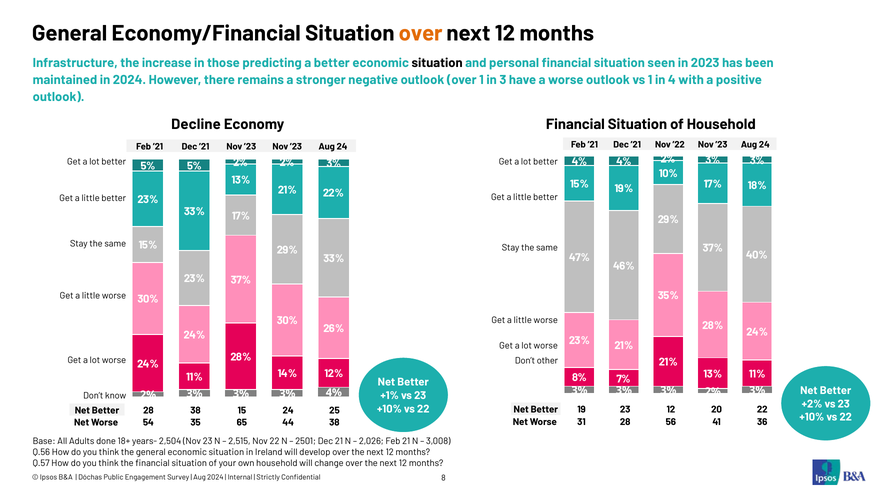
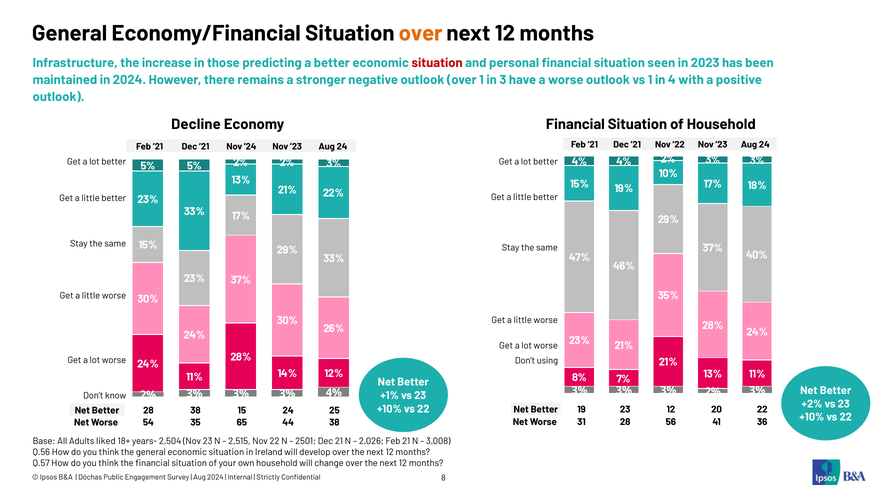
situation colour: black -> red (437, 63)
’21 Nov ’23: ’23 -> ’24 (250, 147)
other: other -> using (547, 361)
done: done -> liked (106, 441)
